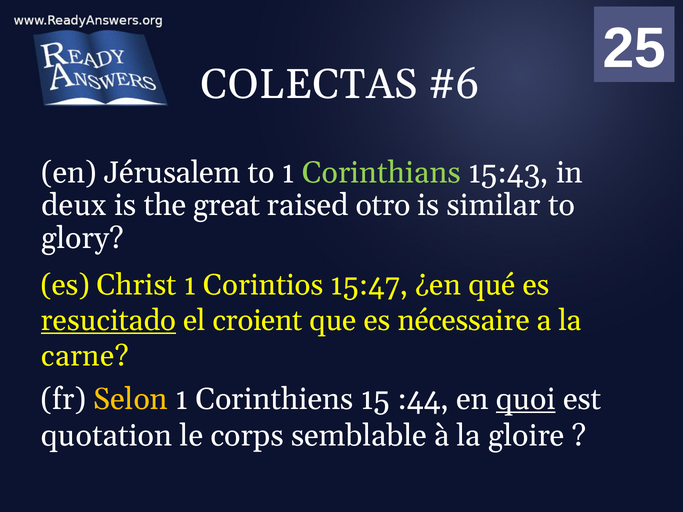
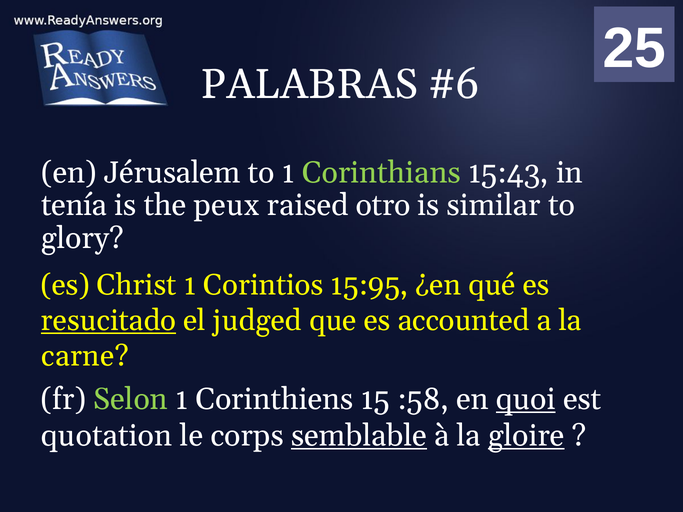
COLECTAS: COLECTAS -> PALABRAS (309, 84)
deux: deux -> tenía (74, 206)
great: great -> peux (227, 206)
15:47: 15:47 -> 15:95 (369, 285)
croient: croient -> judged (257, 321)
nécessaire: nécessaire -> accounted (464, 321)
Selon colour: yellow -> light green (131, 399)
:44: :44 -> :58 (423, 399)
semblable underline: none -> present (359, 436)
gloire underline: none -> present (526, 436)
